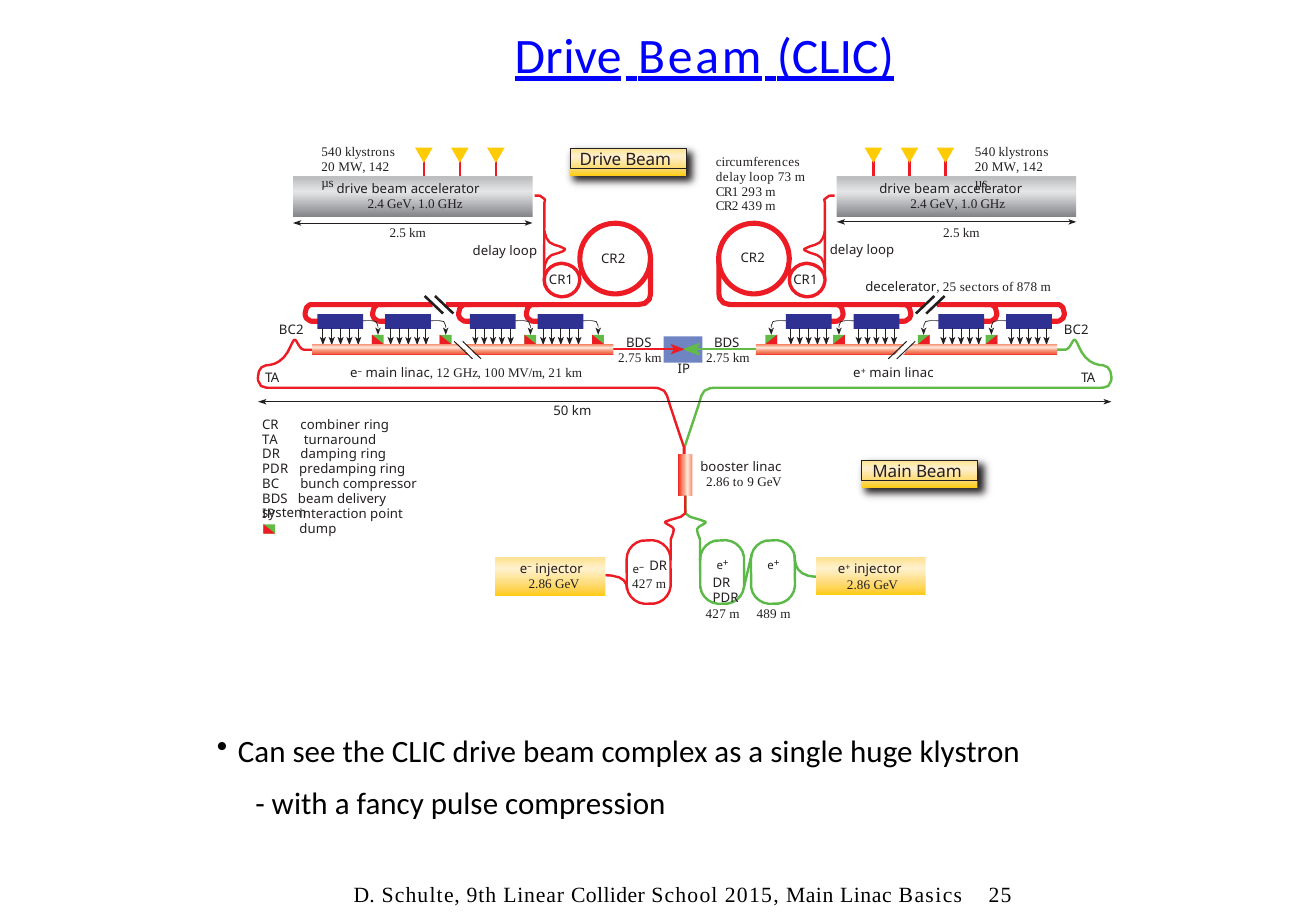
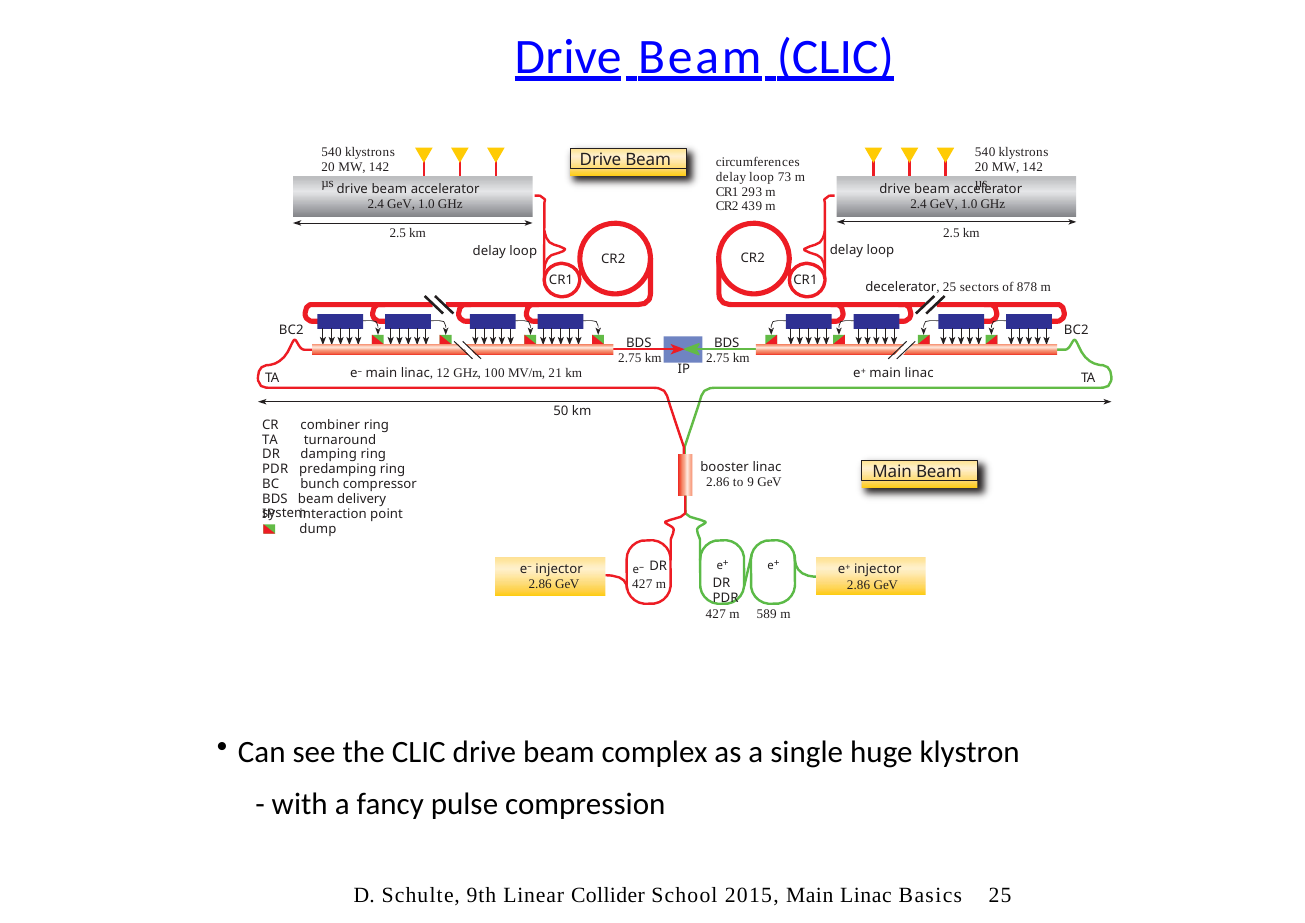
489: 489 -> 589 (767, 614)
